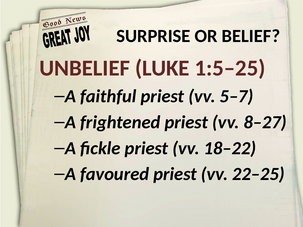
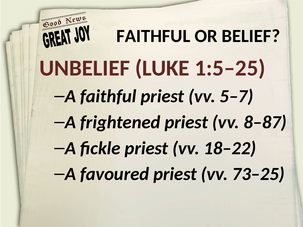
SURPRISE: SURPRISE -> FAITHFUL (153, 36)
8–27: 8–27 -> 8–87 (265, 122)
22–25: 22–25 -> 73–25 (258, 174)
